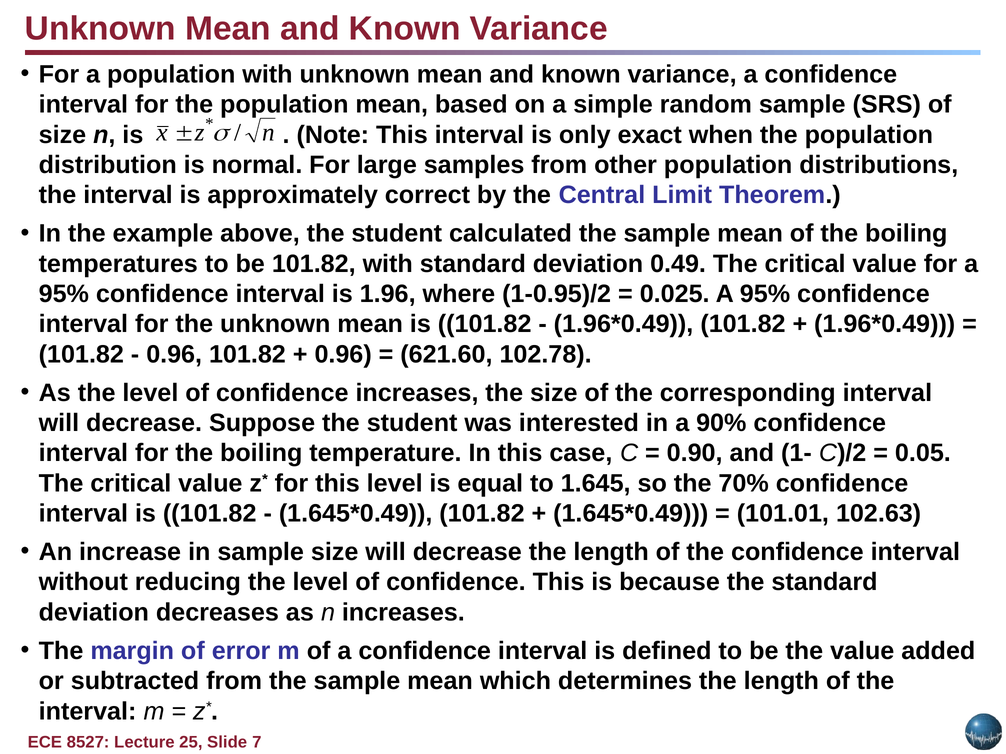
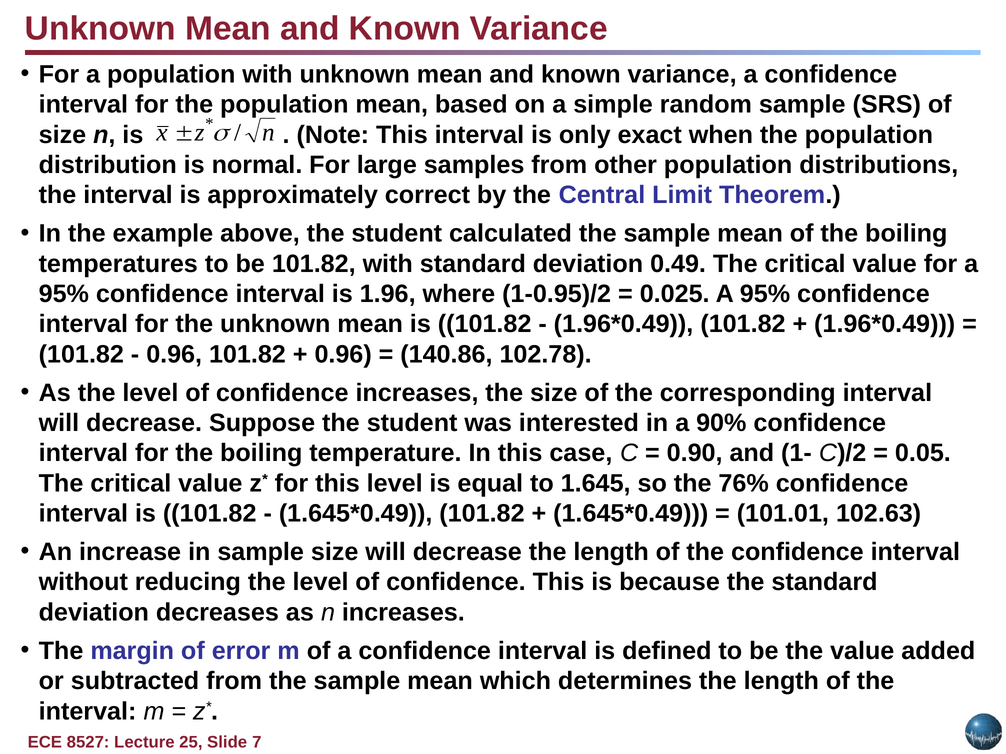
621.60: 621.60 -> 140.86 (446, 355)
70%: 70% -> 76% (744, 484)
